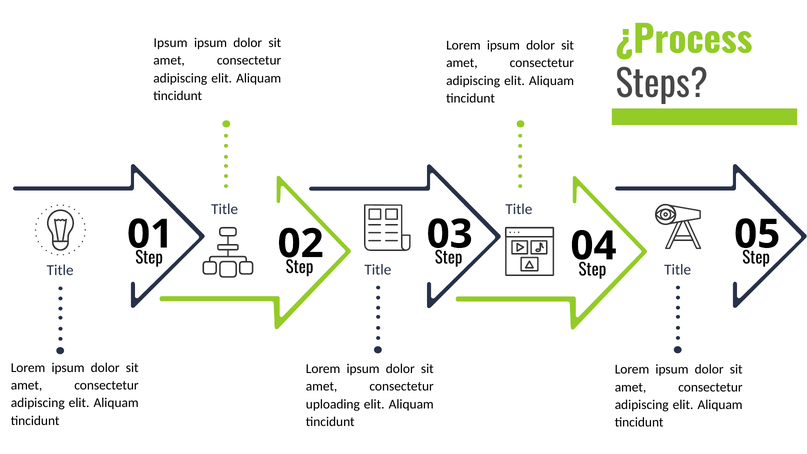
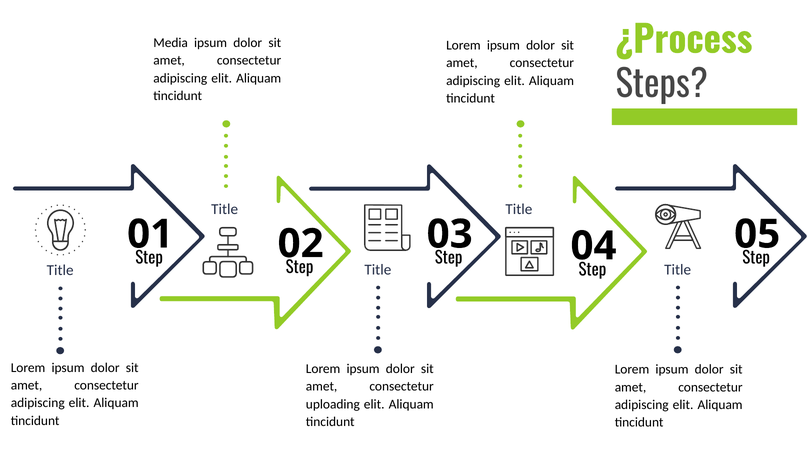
Ipsum: Ipsum -> Media (171, 43)
